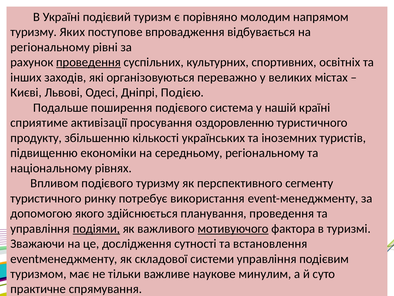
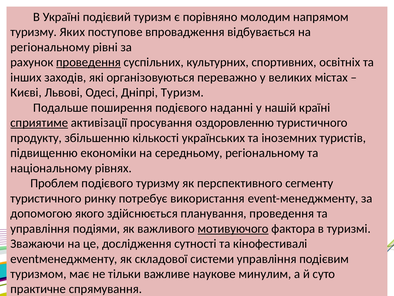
Дніпрі Подією: Подією -> Туризм (182, 92)
система: система -> наданні (232, 107)
сприятиме underline: none -> present (39, 123)
Впливом: Впливом -> Проблем (55, 183)
подіями underline: present -> none (96, 228)
встановлення: встановлення -> кінофестивалі (270, 243)
